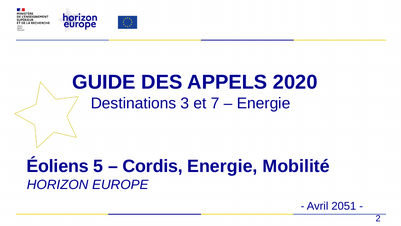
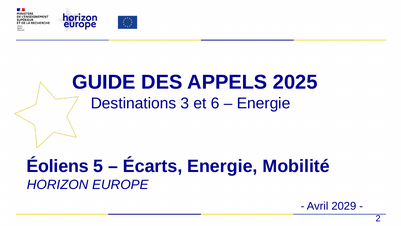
2020: 2020 -> 2025 (295, 82)
7: 7 -> 6 (215, 103)
Cordis: Cordis -> Écarts (153, 166)
2051: 2051 -> 2029 (344, 206)
